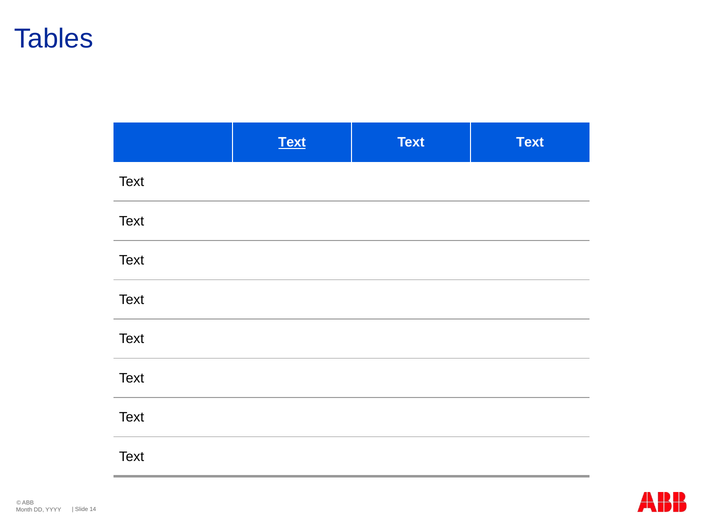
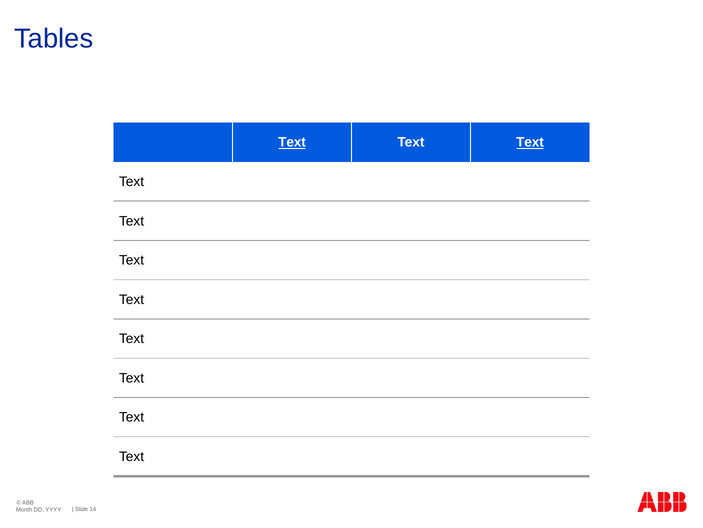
Text underline: none -> present (530, 142)
